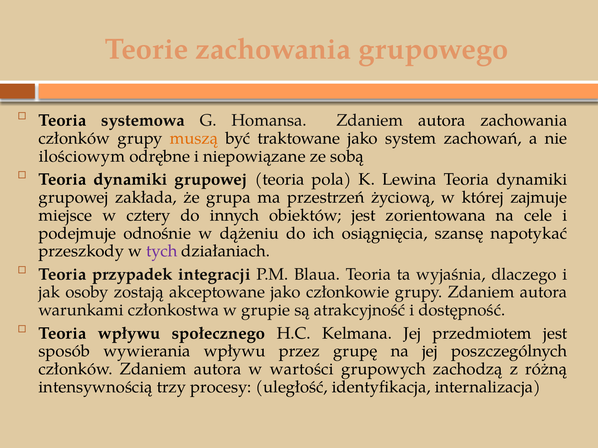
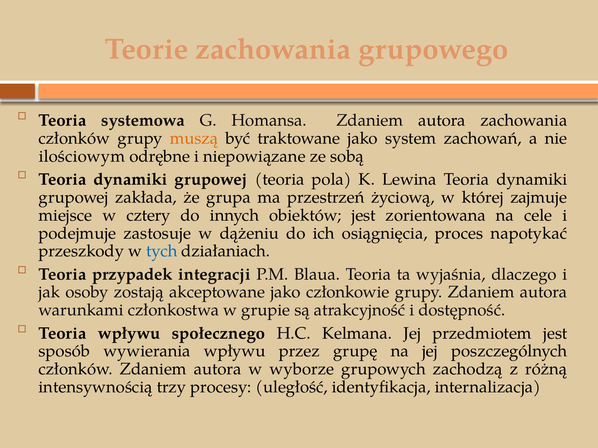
odnośnie: odnośnie -> zastosuje (157, 233)
szansę: szansę -> proces (459, 233)
tych colour: purple -> blue (162, 251)
wartości: wartości -> wyborze (302, 369)
